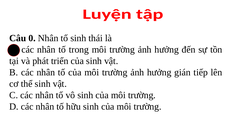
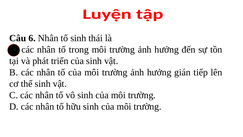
0: 0 -> 6 (32, 38)
